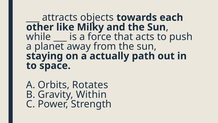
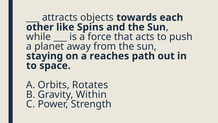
Milky: Milky -> Spins (90, 27)
actually: actually -> reaches (109, 56)
